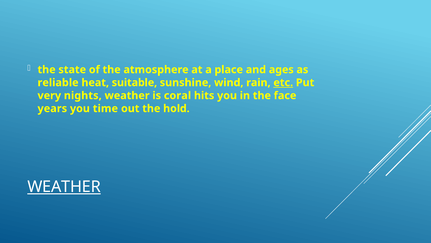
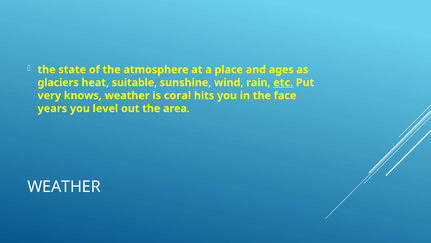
reliable: reliable -> glaciers (58, 82)
nights: nights -> knows (83, 95)
time: time -> level (105, 108)
hold: hold -> area (176, 108)
WEATHER underline: present -> none (64, 186)
